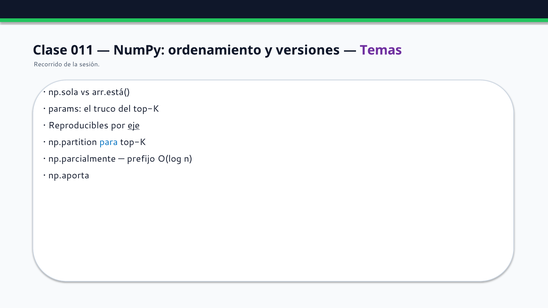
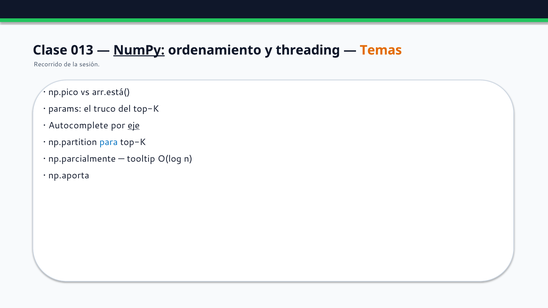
011: 011 -> 013 (82, 50)
NumPy underline: none -> present (139, 50)
versiones: versiones -> threading (308, 50)
Temas colour: purple -> orange (381, 50)
np.sola: np.sola -> np.pico (63, 92)
Reproducibles: Reproducibles -> Autocomplete (78, 126)
prefijo: prefijo -> tooltip (141, 159)
